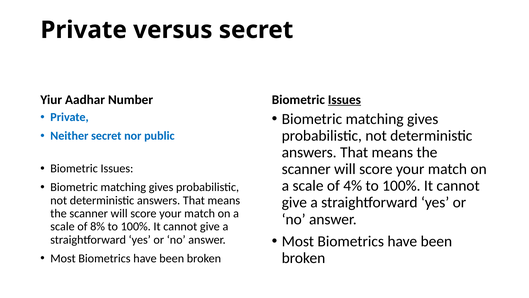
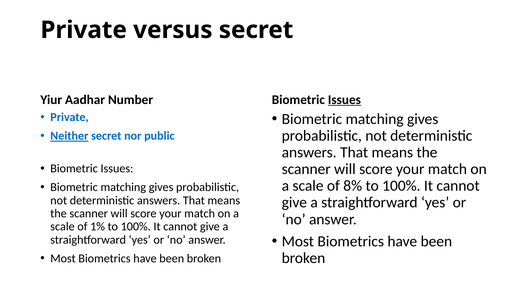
Neither underline: none -> present (69, 136)
4%: 4% -> 8% (353, 186)
8%: 8% -> 1% (98, 226)
